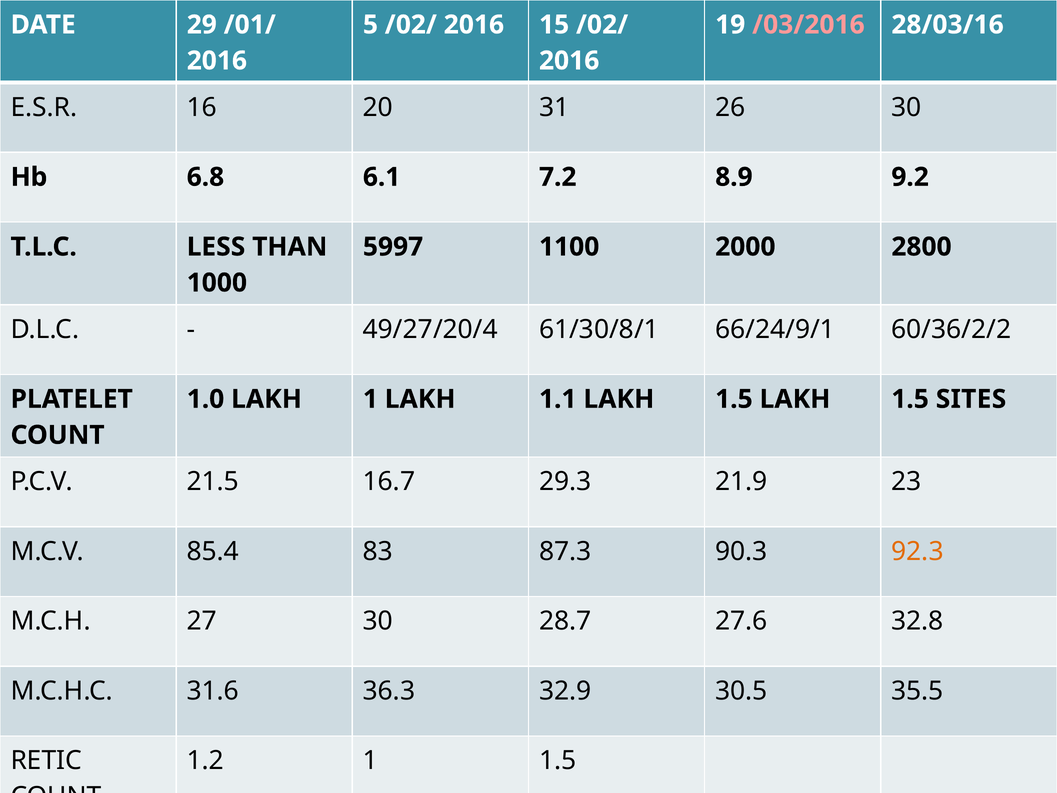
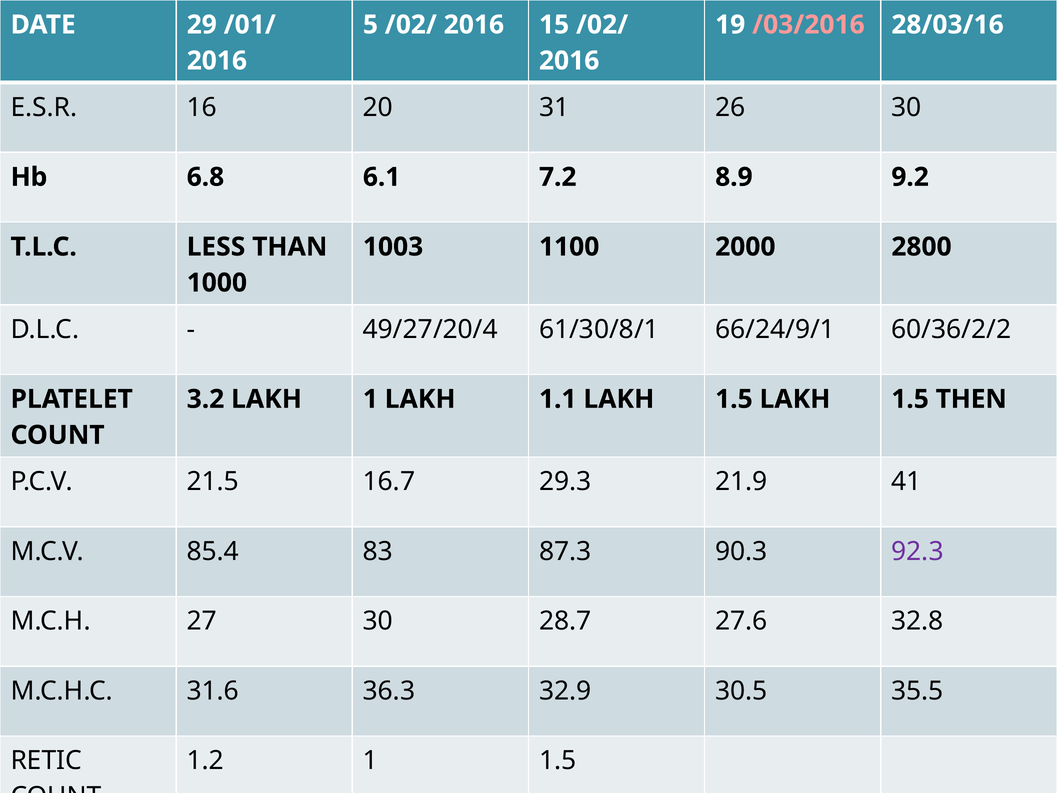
5997: 5997 -> 1003 (393, 247)
1.0: 1.0 -> 3.2 (205, 399)
SITES: SITES -> THEN (971, 399)
23: 23 -> 41 (906, 482)
92.3 colour: orange -> purple (917, 551)
